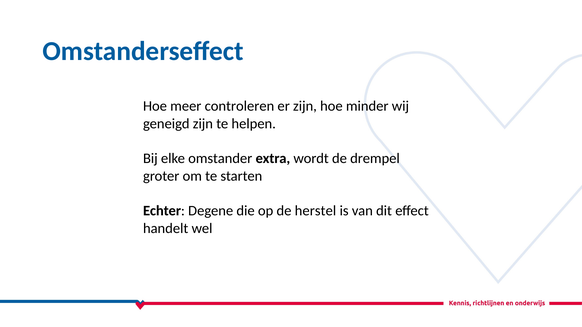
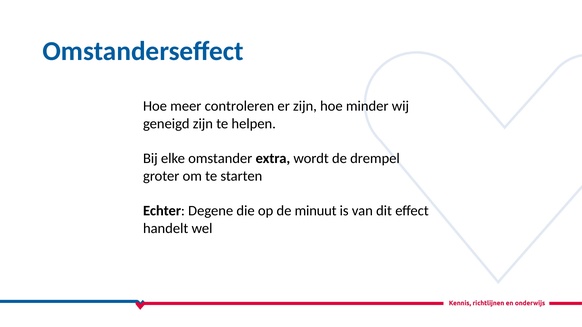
herstel: herstel -> minuut (316, 211)
